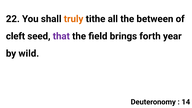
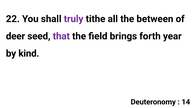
truly colour: orange -> purple (74, 19)
cleft: cleft -> deer (15, 36)
wild: wild -> kind (29, 53)
